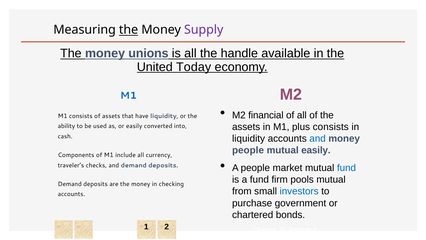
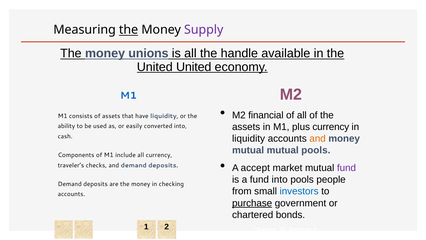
United Today: Today -> United (194, 67)
plus consists: consists -> currency (331, 127)
and colour: blue -> orange (318, 138)
people: people -> mutual (248, 150)
mutual easily: easily -> pools (316, 150)
A people: people -> accept (255, 168)
fund colour: blue -> purple (346, 168)
fund firm: firm -> into (280, 179)
pools mutual: mutual -> people (331, 179)
purchase underline: none -> present (252, 203)
